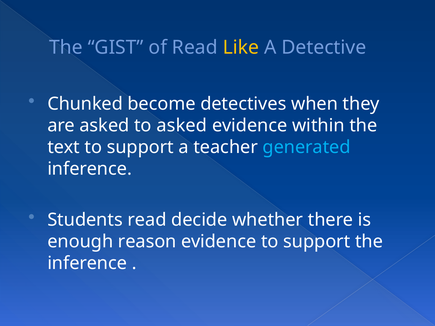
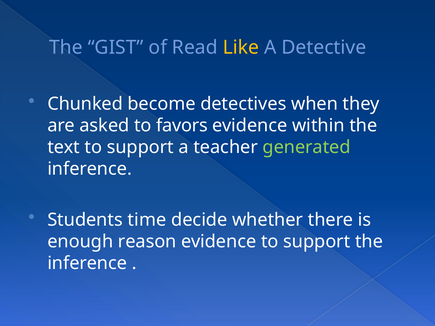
to asked: asked -> favors (182, 126)
generated colour: light blue -> light green (307, 147)
Students read: read -> time (147, 220)
